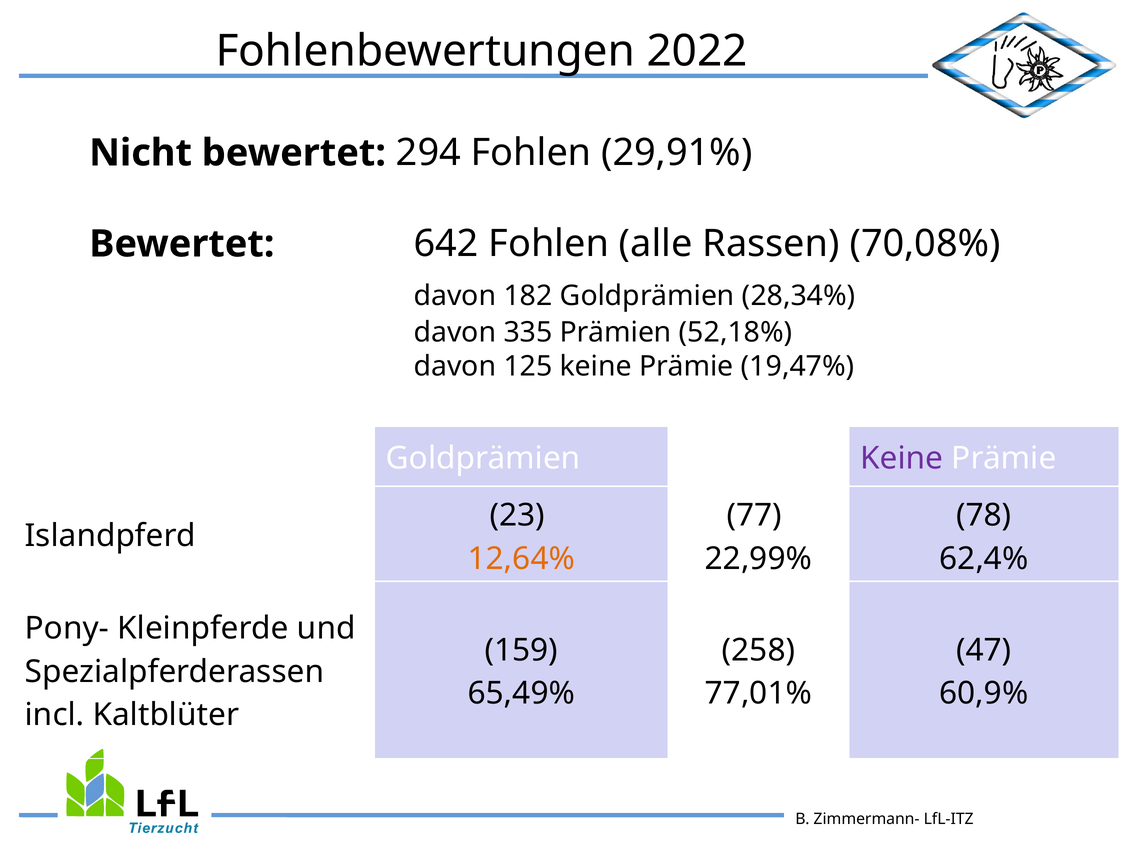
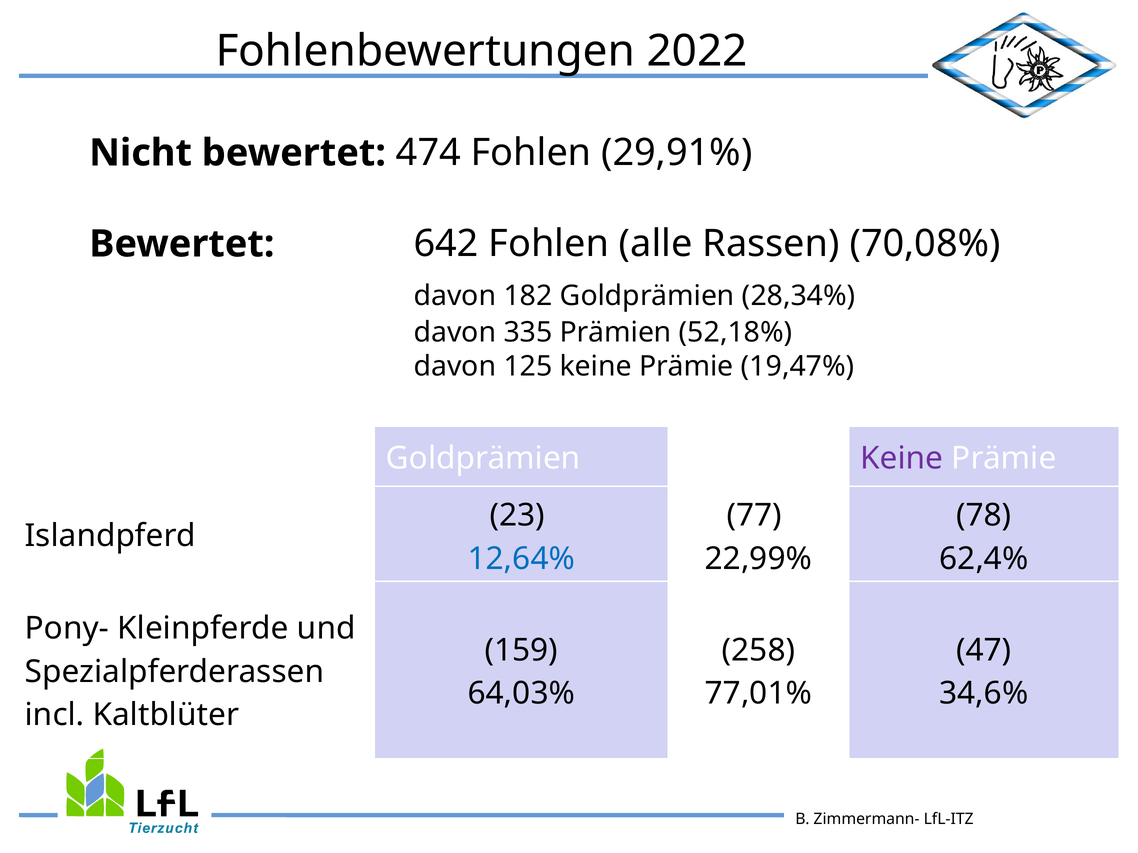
294: 294 -> 474 (428, 153)
12,64% colour: orange -> blue (521, 559)
65,49%: 65,49% -> 64,03% (521, 694)
60,9%: 60,9% -> 34,6% (984, 694)
